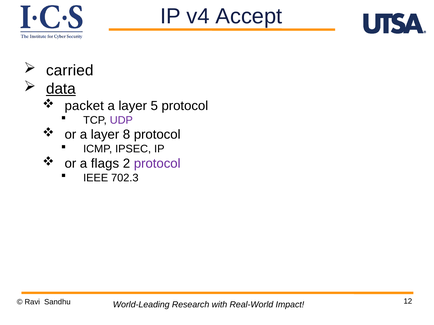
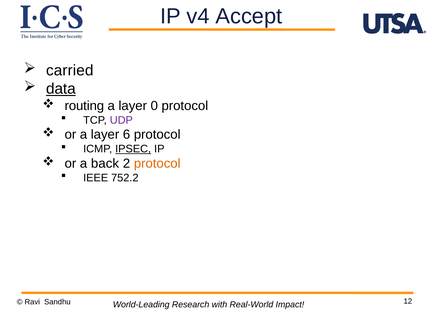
packet: packet -> routing (84, 106)
5: 5 -> 0 (154, 106)
8: 8 -> 6 (127, 135)
IPSEC underline: none -> present (133, 149)
flags: flags -> back (105, 164)
protocol colour: purple -> orange (157, 164)
702.3: 702.3 -> 752.2 (125, 178)
